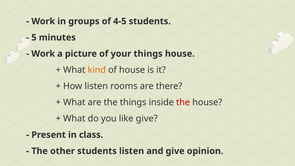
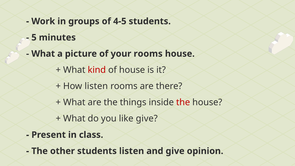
Work: Work -> What (43, 54)
your things: things -> rooms (148, 54)
kind colour: orange -> red (97, 70)
